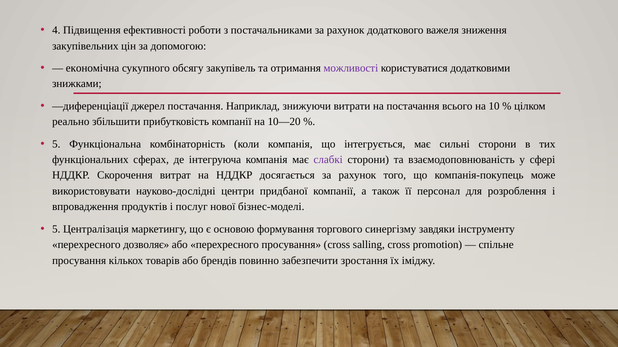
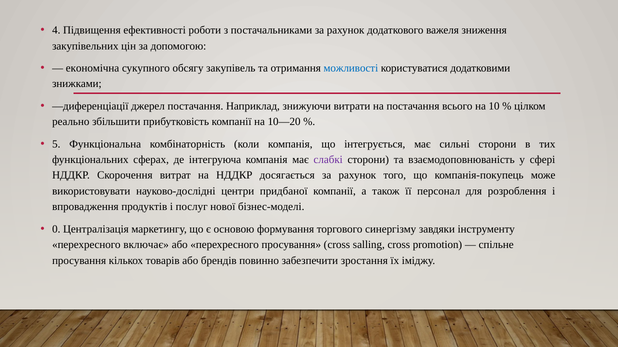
можливості colour: purple -> blue (351, 68)
5: 5 -> 0 (56, 229)
дозволяє: дозволяє -> включає (146, 245)
